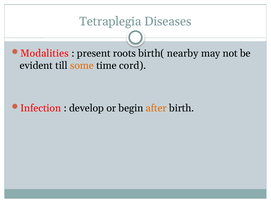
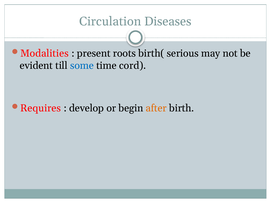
Tetraplegia: Tetraplegia -> Circulation (110, 21)
nearby: nearby -> serious (183, 53)
some colour: orange -> blue (82, 66)
Infection: Infection -> Requires (41, 108)
